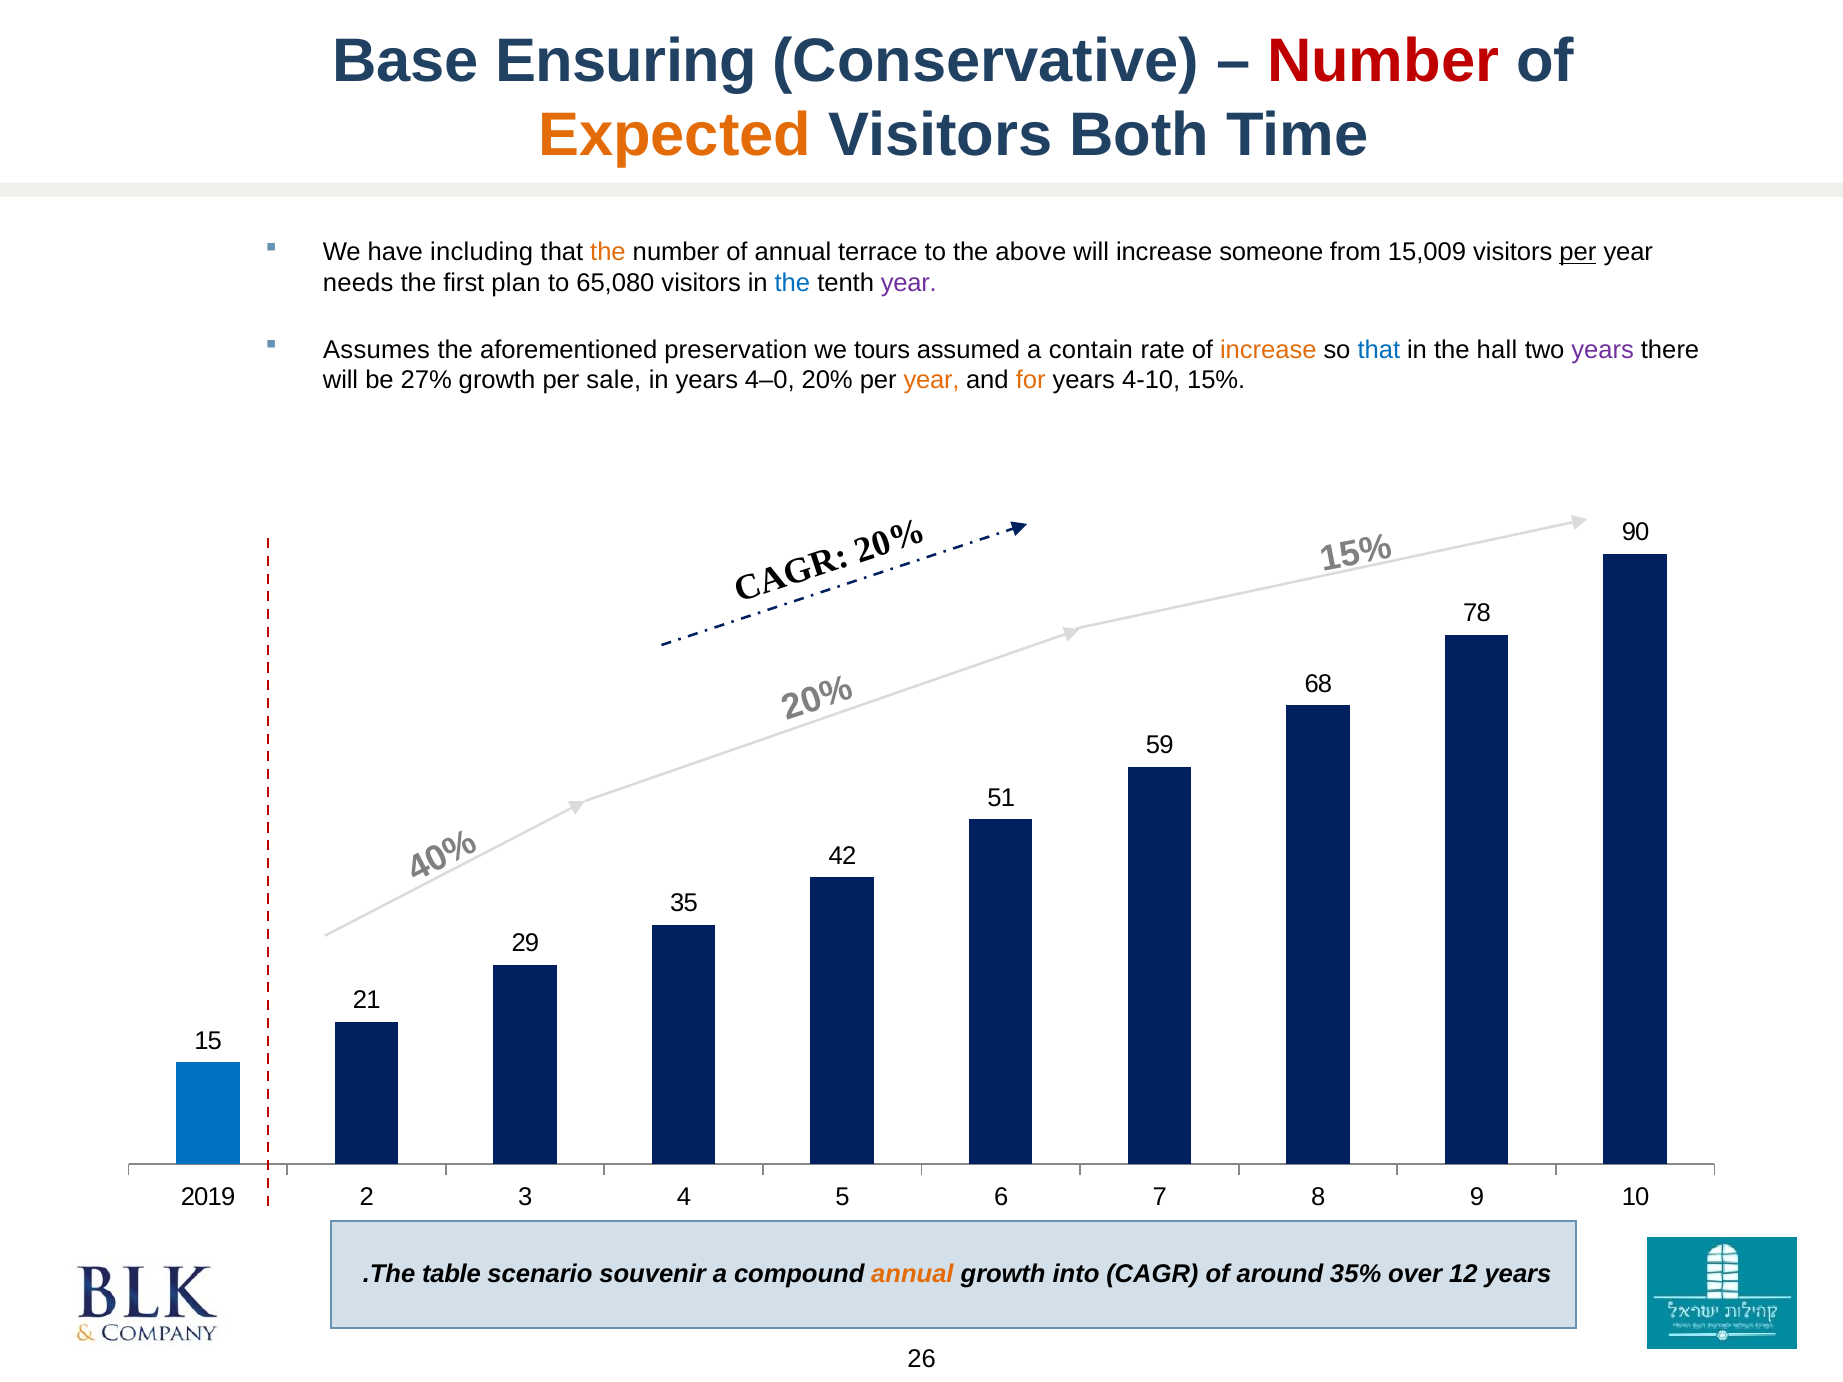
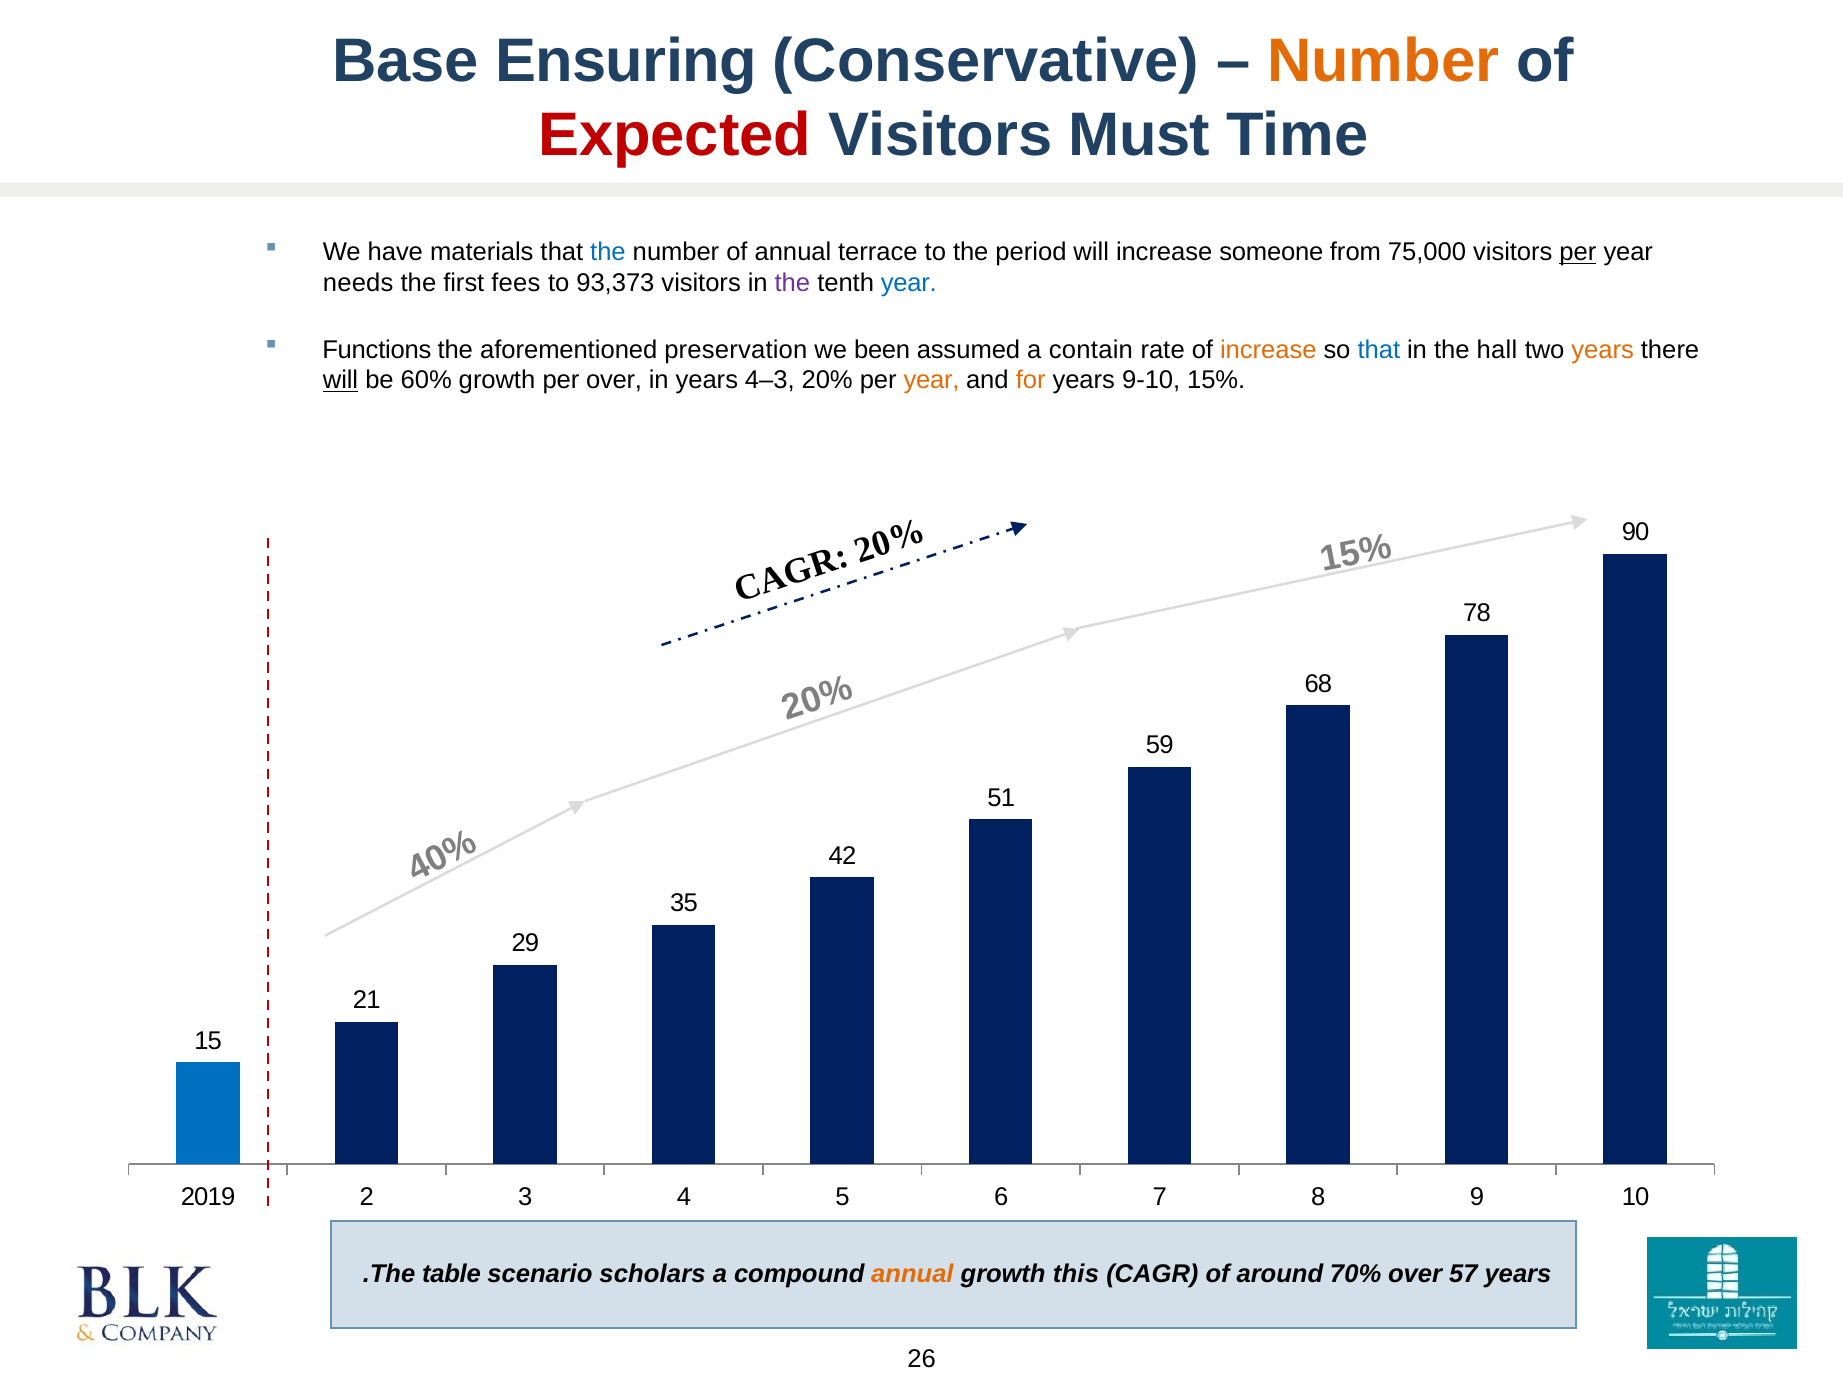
Number colour: red -> orange (1383, 61)
Expected colour: orange -> red (675, 135)
Both: Both -> Must (1140, 135)
including: including -> materials (482, 252)
the colour: orange -> blue (608, 252)
above: above -> period (1031, 252)
15,009: 15,009 -> 75,000 (1427, 252)
plan: plan -> fees (516, 283)
65,080: 65,080 -> 93,373 (615, 283)
the colour: blue -> purple (792, 283)
year colour: purple -> blue (909, 283)
Assumes: Assumes -> Functions (377, 350)
tours: tours -> been (882, 350)
years colour: purple -> orange (1603, 350)
will underline: none -> present (341, 380)
27%: 27% -> 60% (426, 380)
per sale: sale -> over (614, 380)
4–0: 4–0 -> 4–3 (770, 380)
4-10: 4-10 -> 9-10 (1151, 380)
souvenir: souvenir -> scholars (653, 1274)
into: into -> this (1076, 1274)
35%: 35% -> 70% (1356, 1274)
12: 12 -> 57 (1463, 1274)
